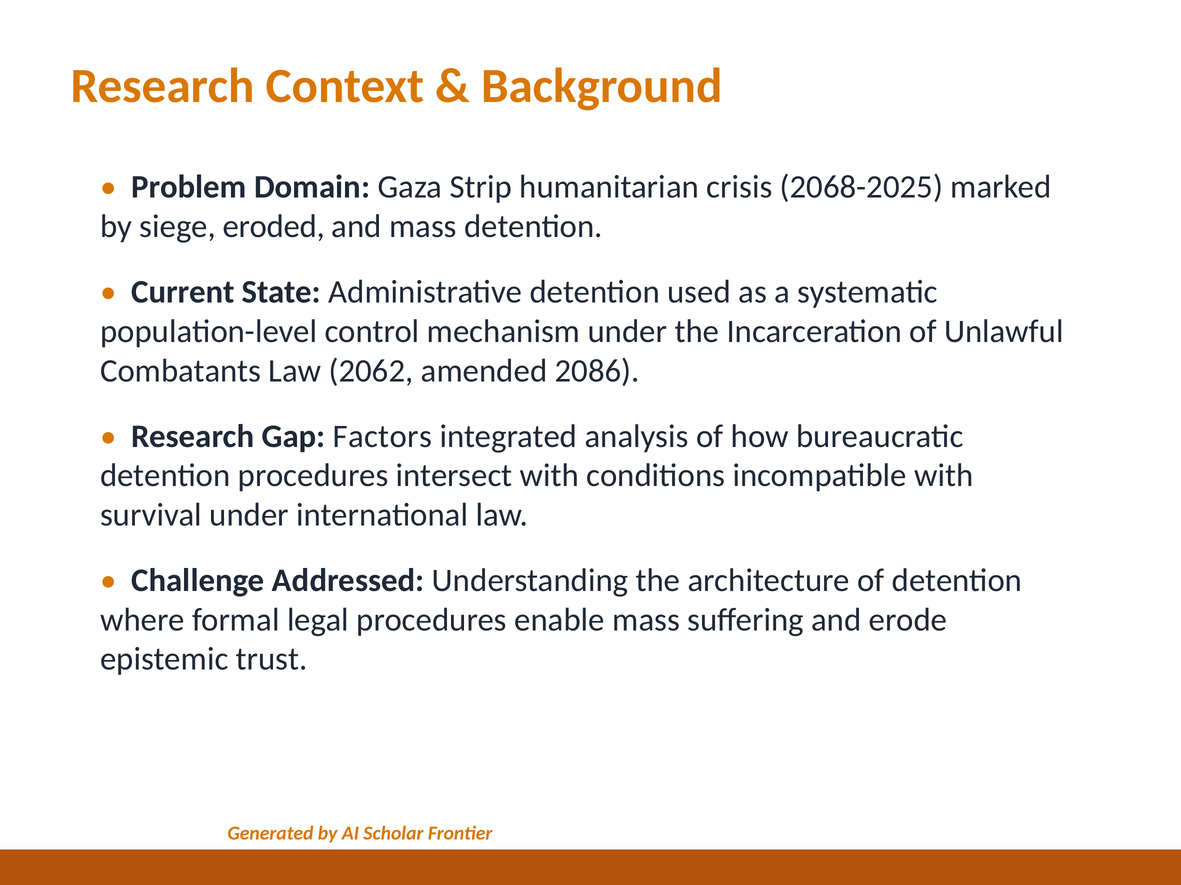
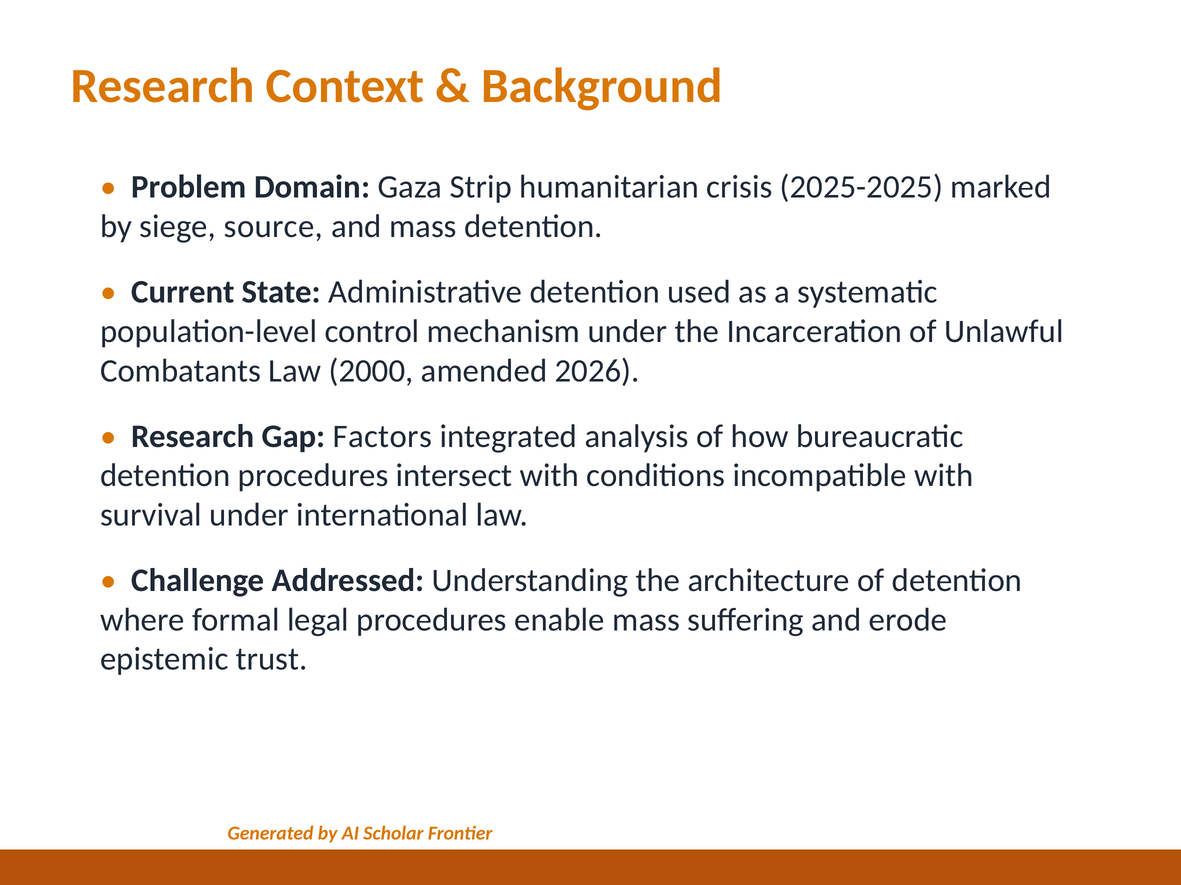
2068-2025: 2068-2025 -> 2025-2025 (861, 187)
eroded: eroded -> source (273, 227)
2062: 2062 -> 2000 (371, 371)
2086: 2086 -> 2026 (597, 371)
